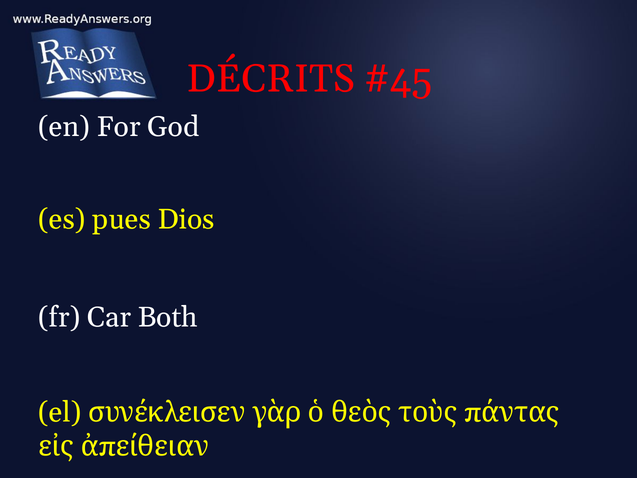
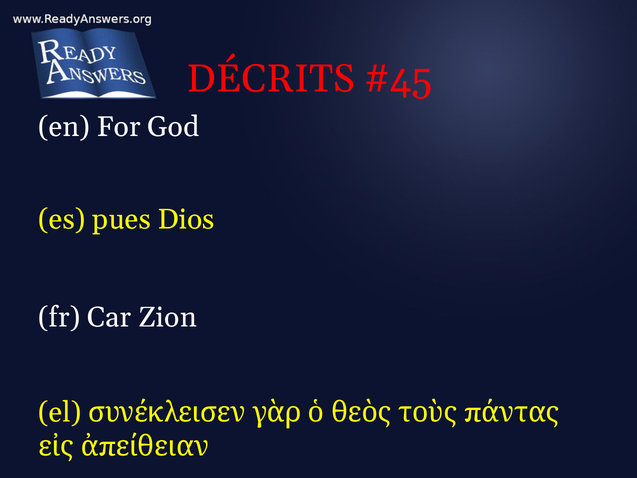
Both: Both -> Zion (168, 317)
